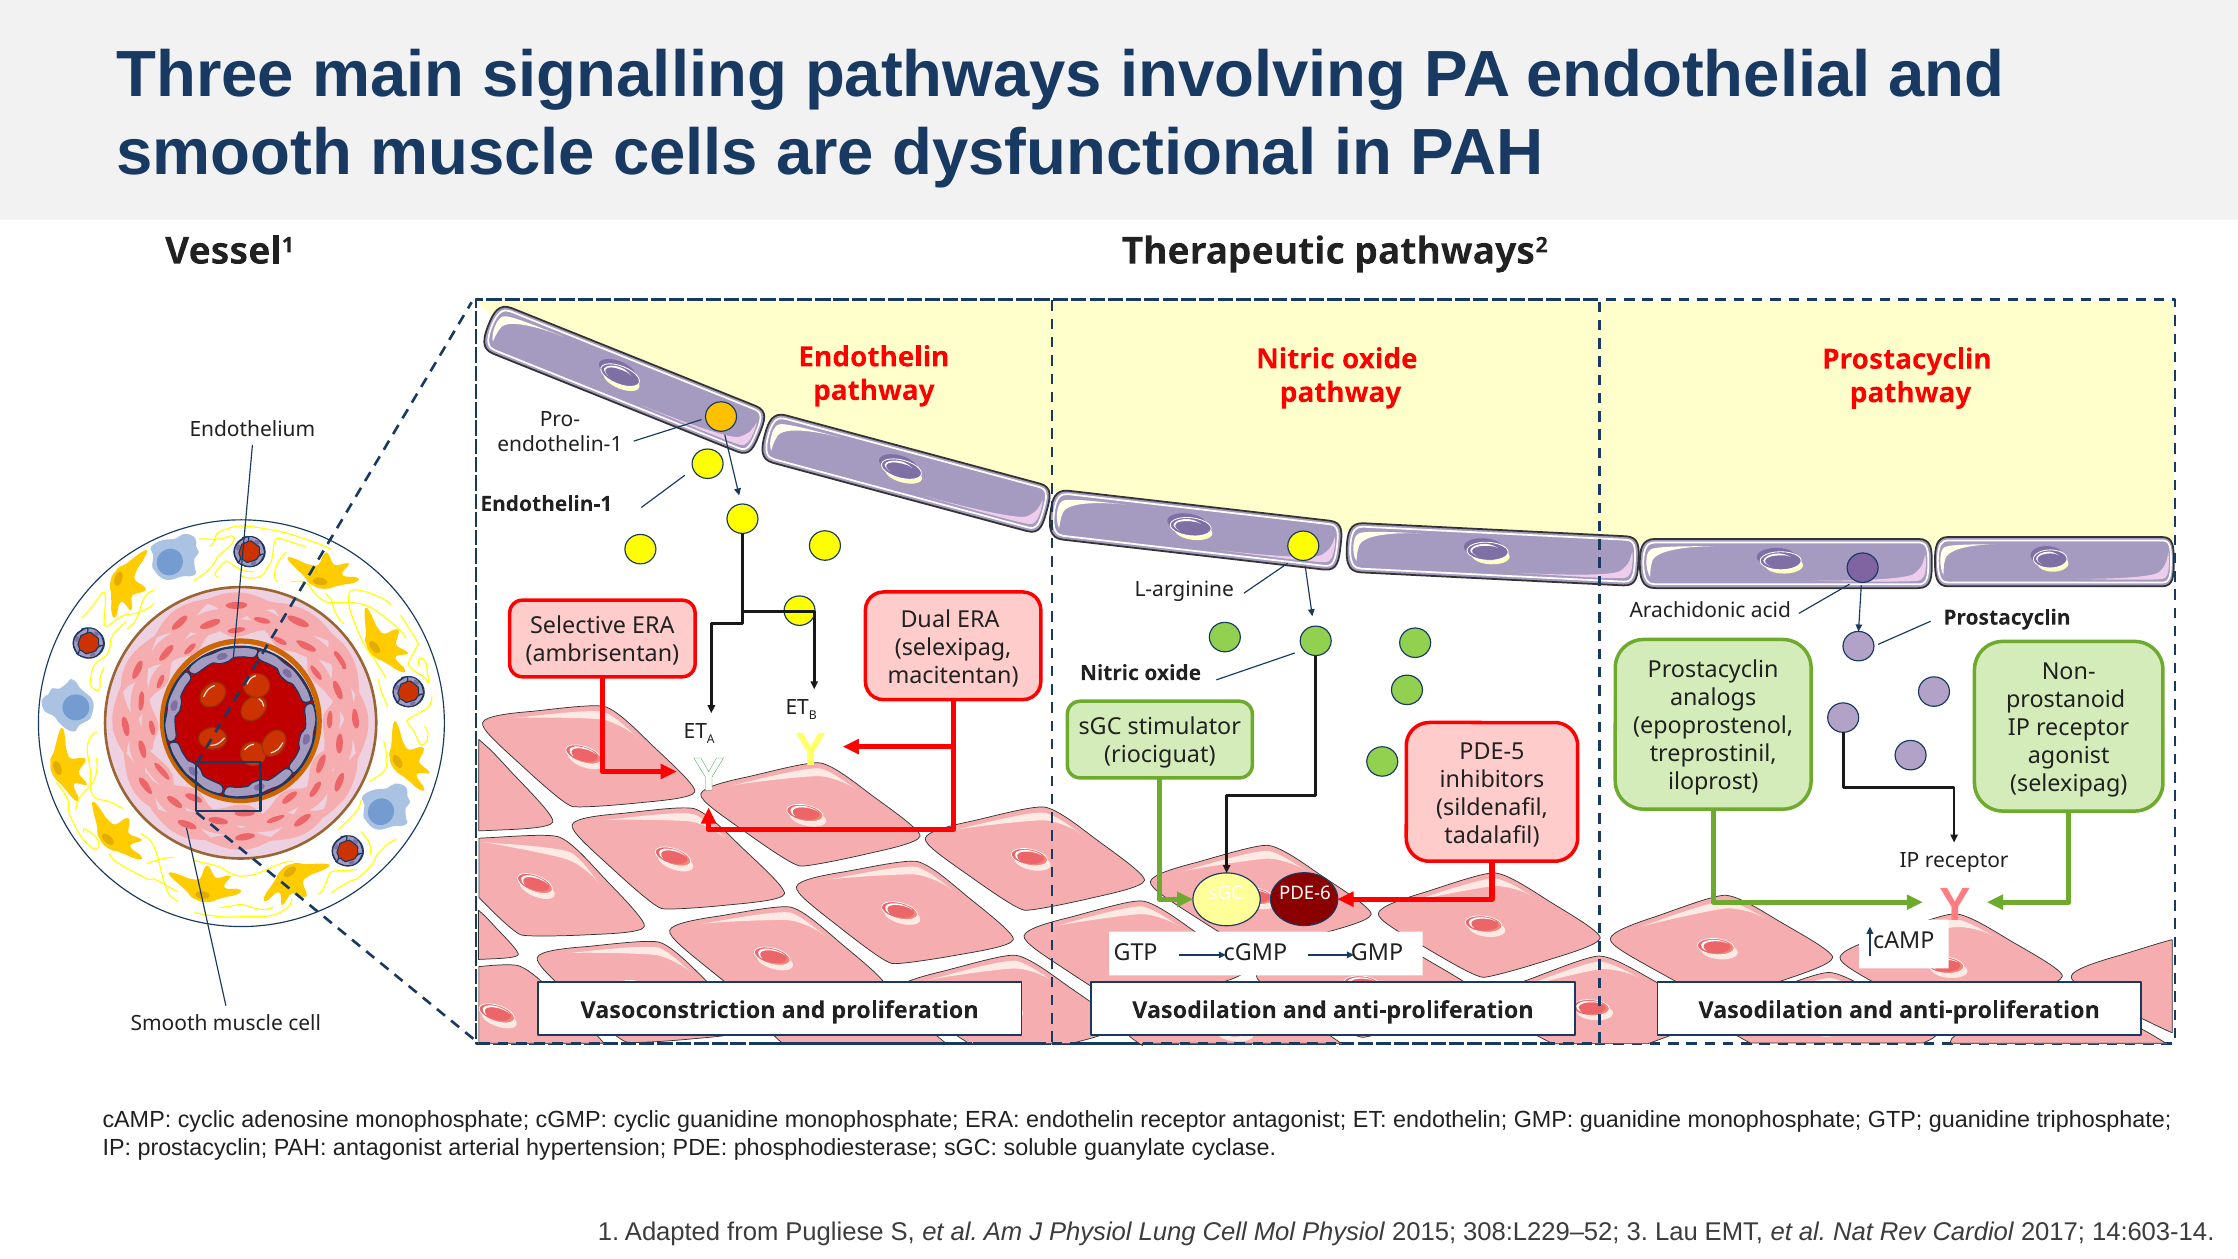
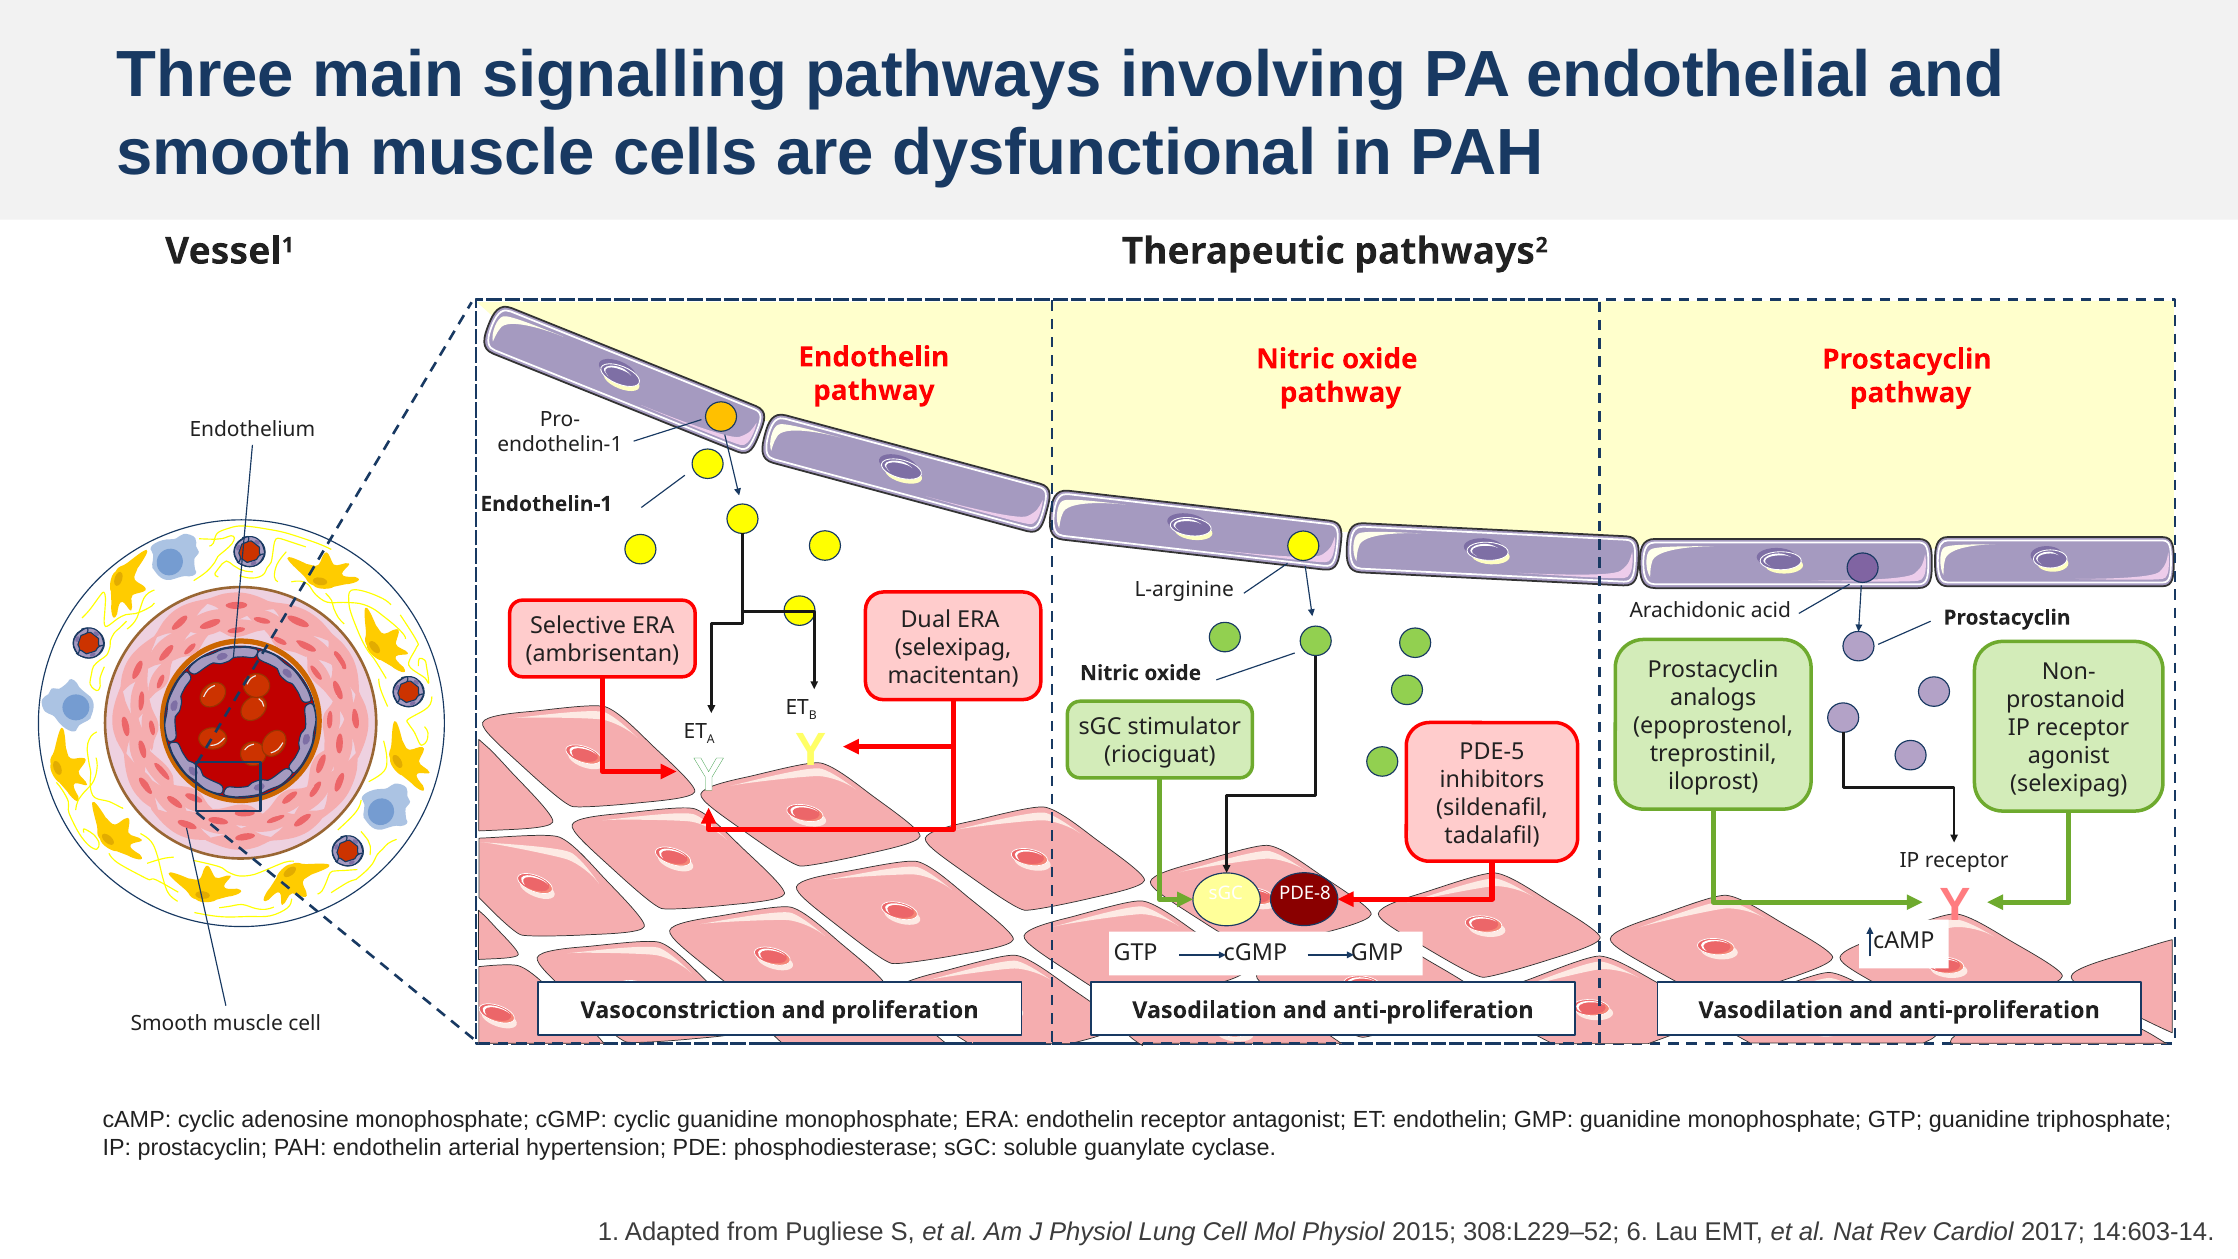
PDE-6: PDE-6 -> PDE-8 (1305, 894)
PAH antagonist: antagonist -> endothelin (387, 1148)
3: 3 -> 6 (1637, 1231)
